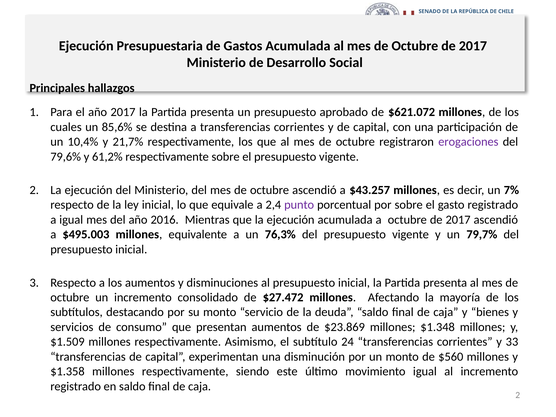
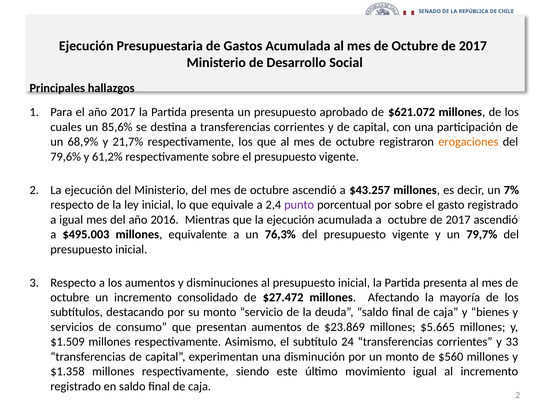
10,4%: 10,4% -> 68,9% (83, 142)
erogaciones colour: purple -> orange (468, 142)
$1.348: $1.348 -> $5.665 (438, 327)
